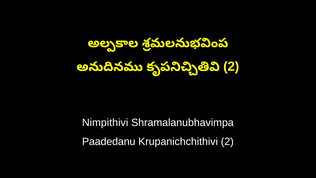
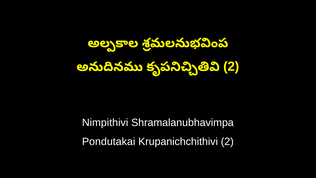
Paadedanu: Paadedanu -> Pondutakai (109, 141)
